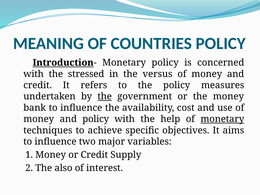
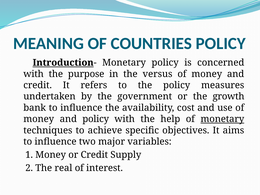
stressed: stressed -> purpose (86, 74)
the underline: present -> none (105, 96)
the money: money -> growth (229, 96)
also: also -> real (63, 168)
